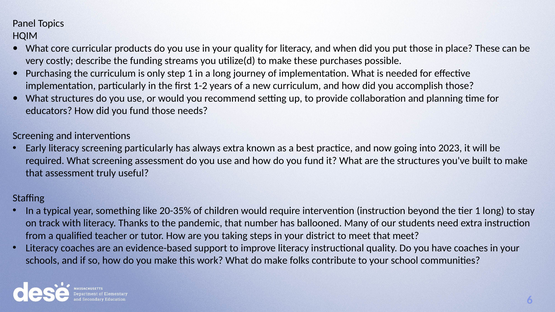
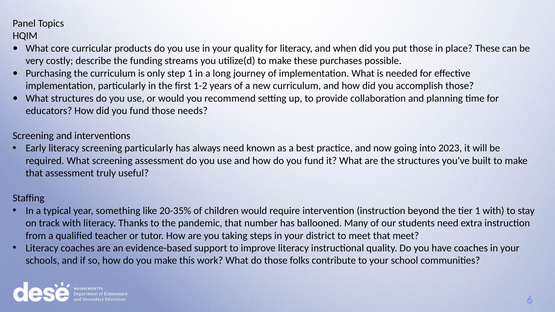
always extra: extra -> need (234, 148)
1 long: long -> with (493, 211)
do make: make -> those (276, 261)
